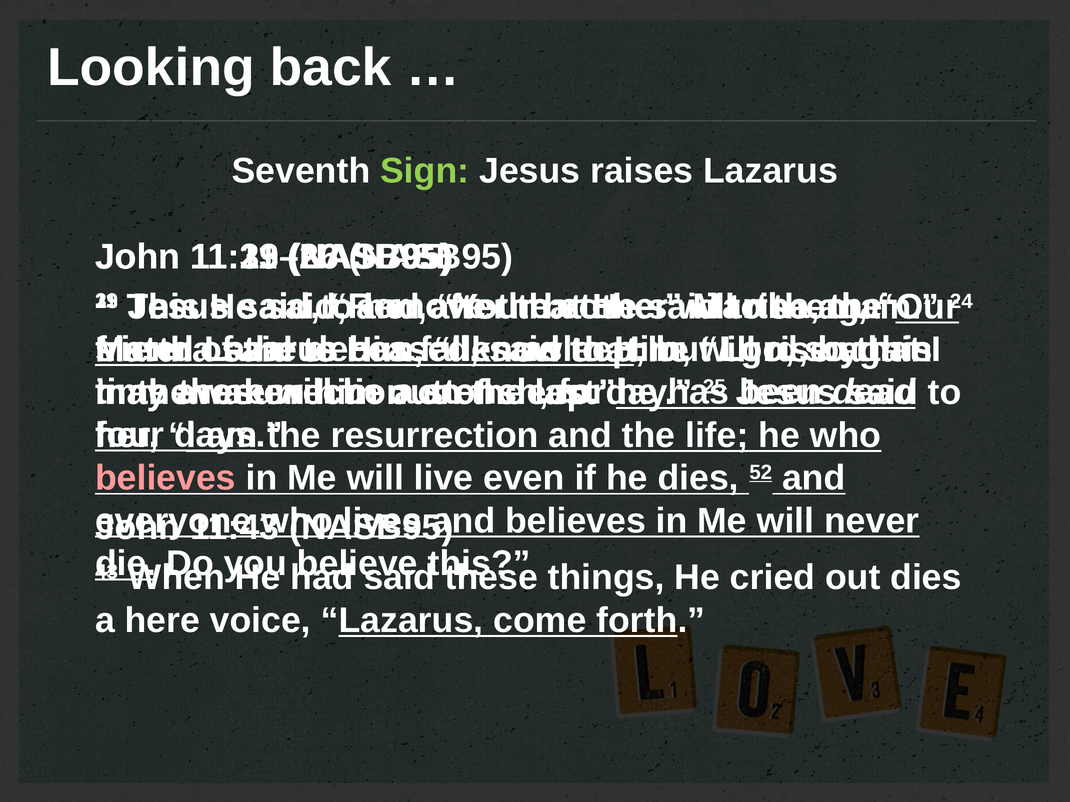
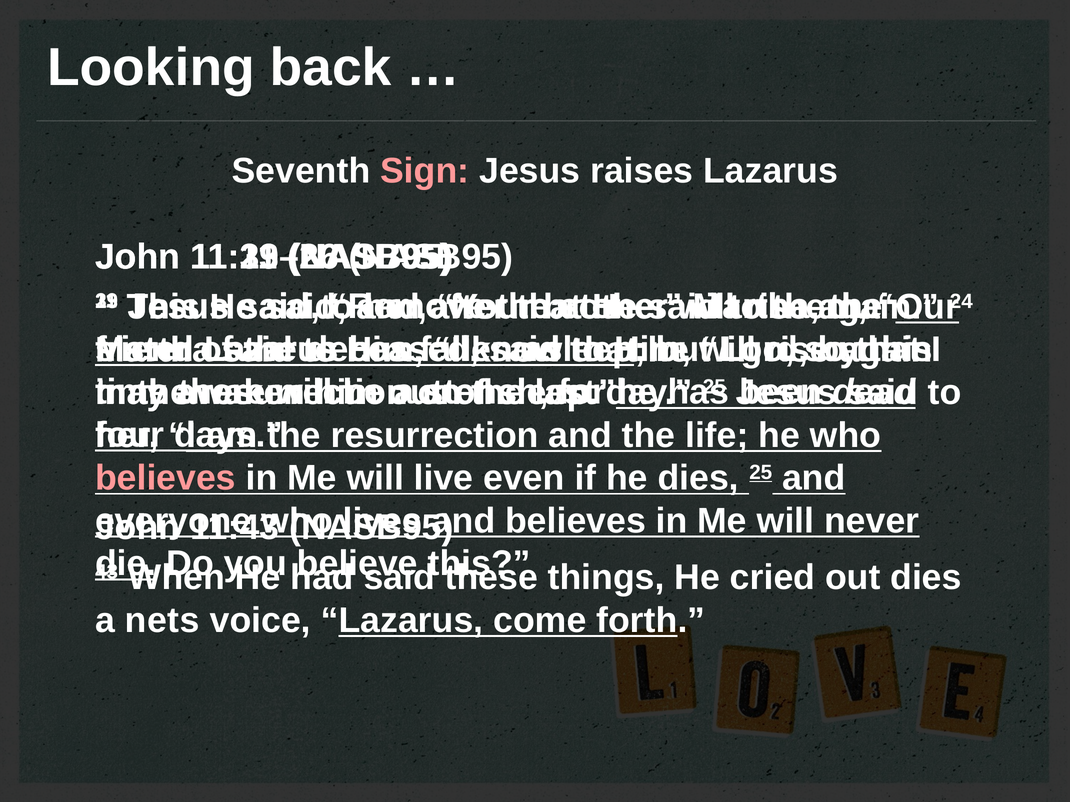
Sign colour: light green -> pink (425, 171)
dies 52: 52 -> 25 (761, 473)
here: here -> nets (162, 621)
